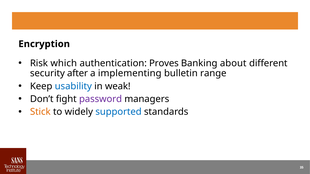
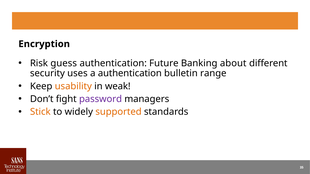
which: which -> guess (64, 63)
Proves: Proves -> Future (164, 63)
after: after -> uses (77, 74)
a implementing: implementing -> authentication (130, 74)
usability colour: blue -> orange (73, 86)
supported colour: blue -> orange (119, 112)
